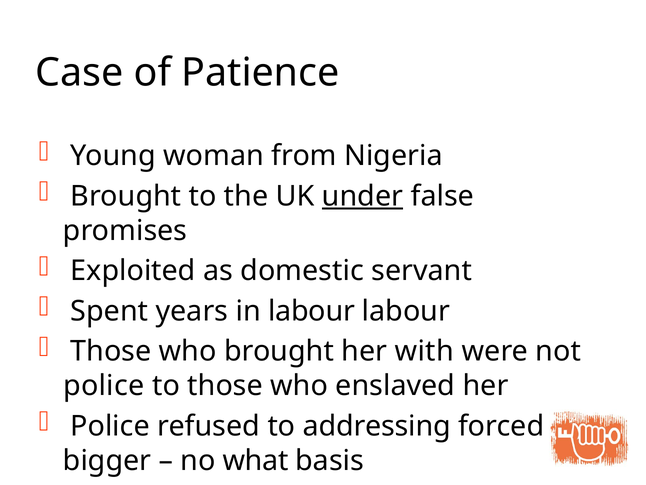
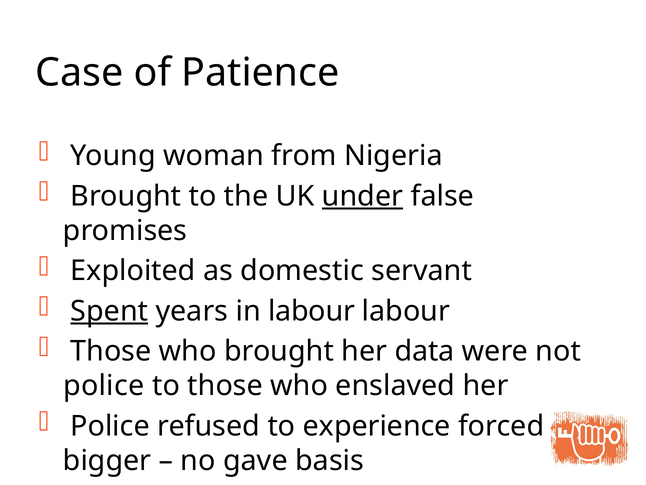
Spent underline: none -> present (109, 311)
with: with -> data (425, 351)
addressing: addressing -> experience (377, 426)
what: what -> gave (255, 460)
